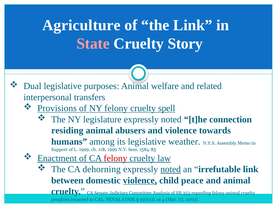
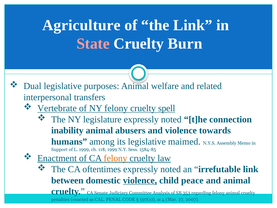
Story: Story -> Burn (185, 44)
Provisions: Provisions -> Vertebrate (57, 108)
residing: residing -> inability (67, 130)
weather: weather -> maimed (184, 141)
felony colour: red -> orange (115, 158)
dehorning: dehorning -> oftentimes (102, 169)
noted underline: present -> none (171, 169)
